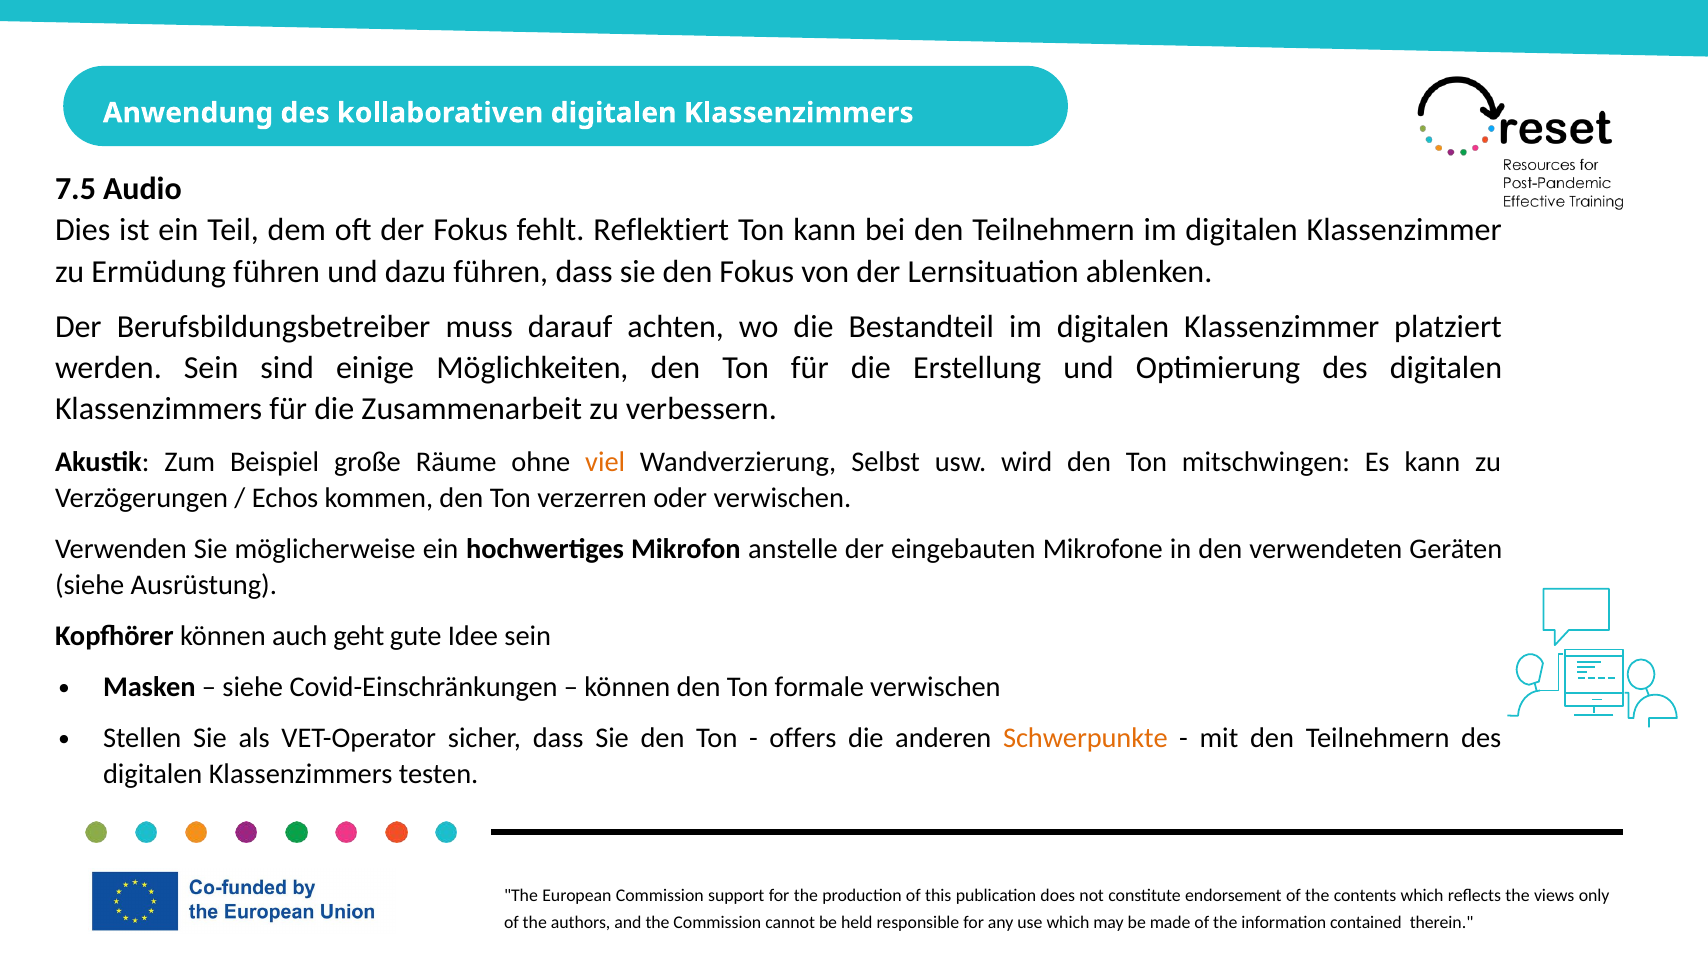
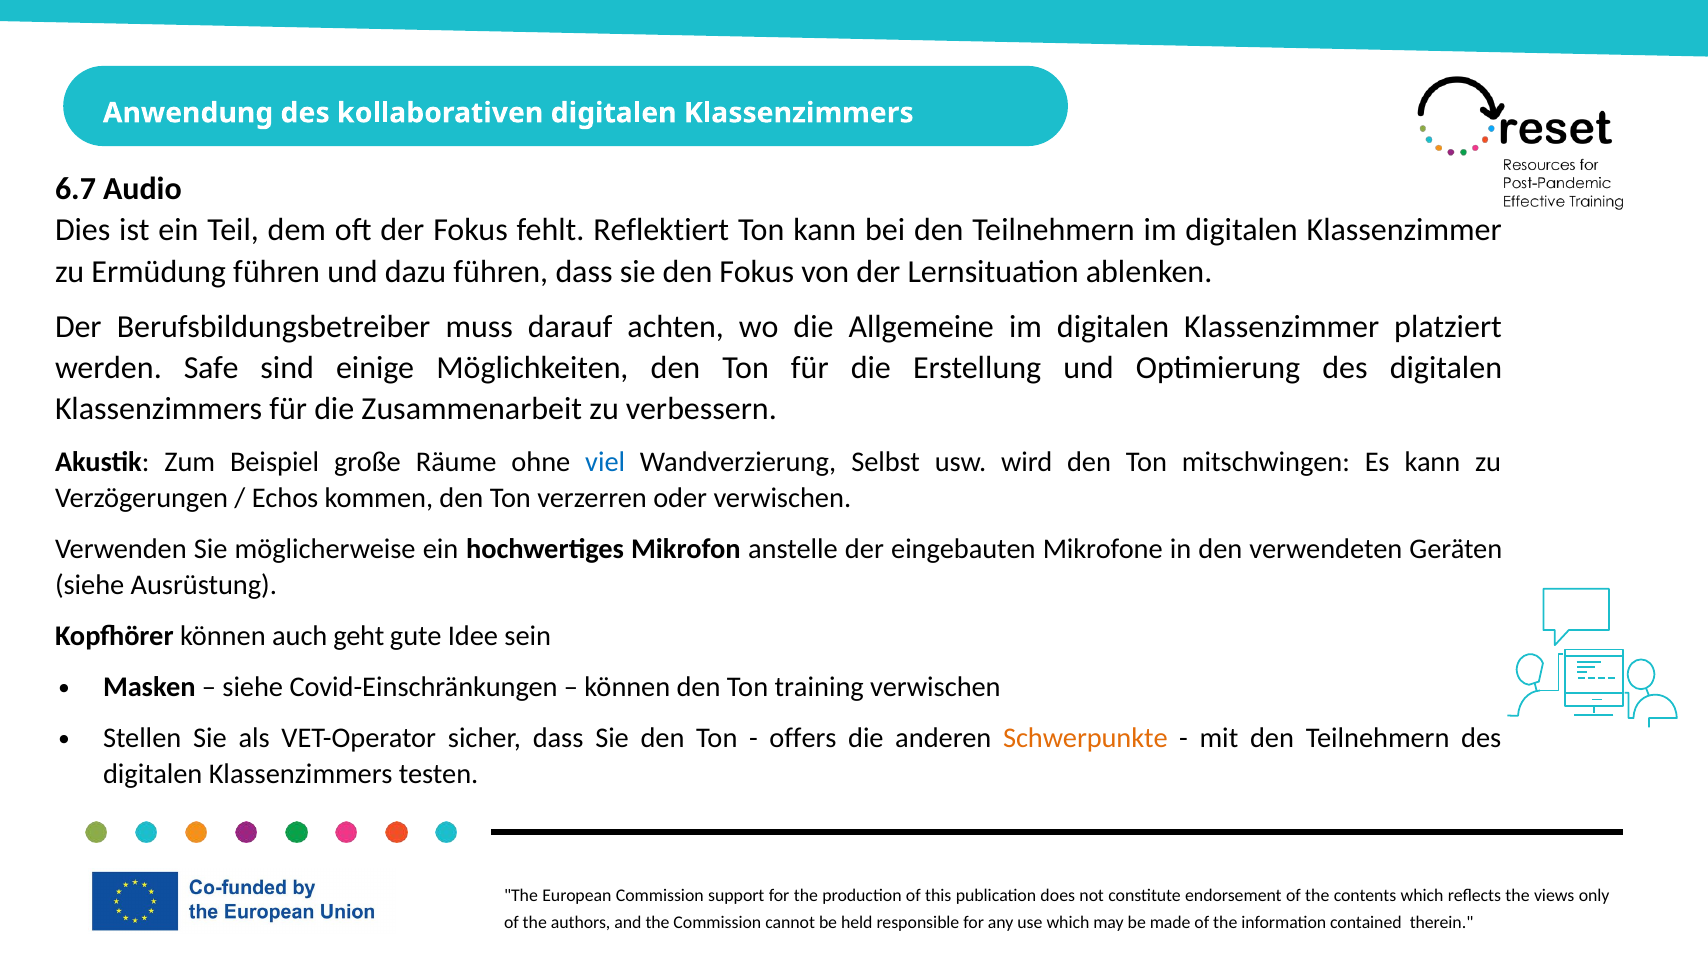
7.5: 7.5 -> 6.7 (75, 189)
Bestandteil: Bestandteil -> Allgemeine (921, 327)
werden Sein: Sein -> Safe (211, 368)
viel colour: orange -> blue (605, 462)
formale: formale -> training (819, 687)
